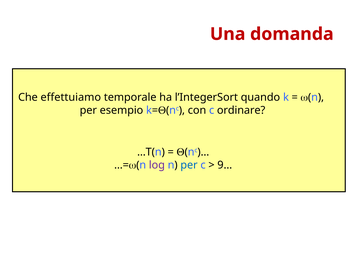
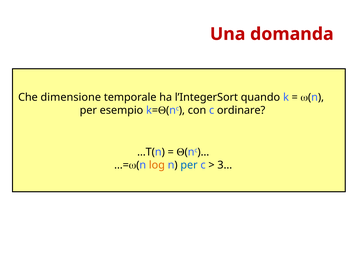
effettuiamo: effettuiamo -> dimensione (71, 97)
log colour: purple -> orange (157, 165)
9…: 9… -> 3… (225, 165)
